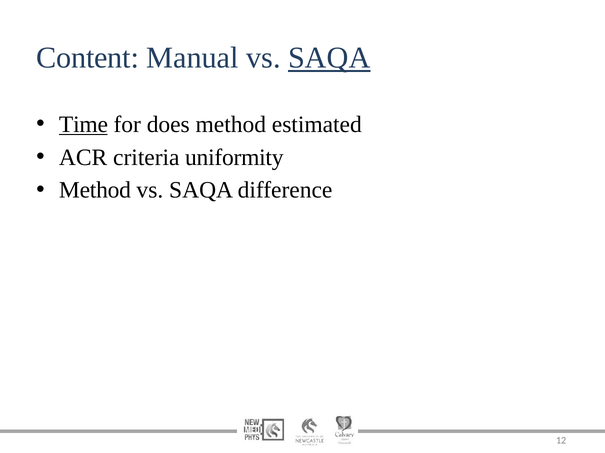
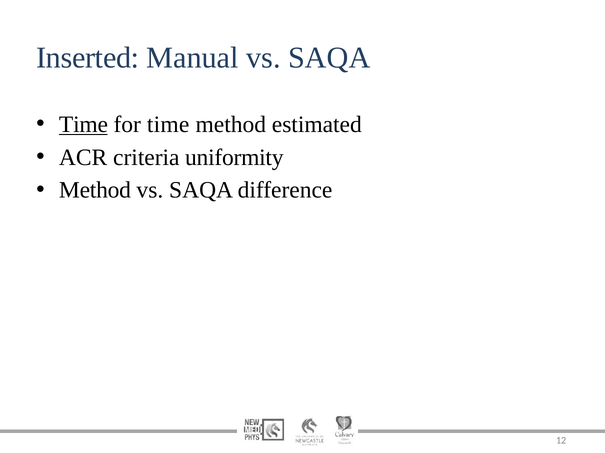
Content: Content -> Inserted (88, 58)
SAQA underline: present -> none (329, 58)
for does: does -> time (168, 125)
